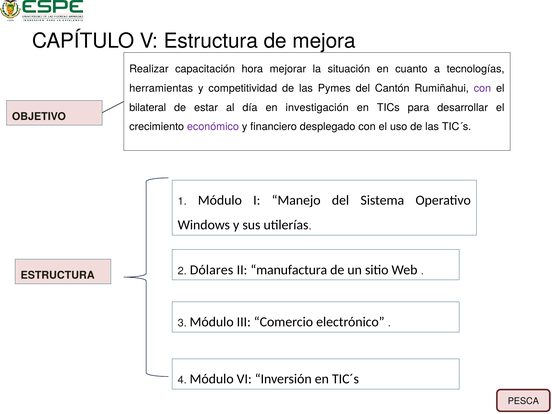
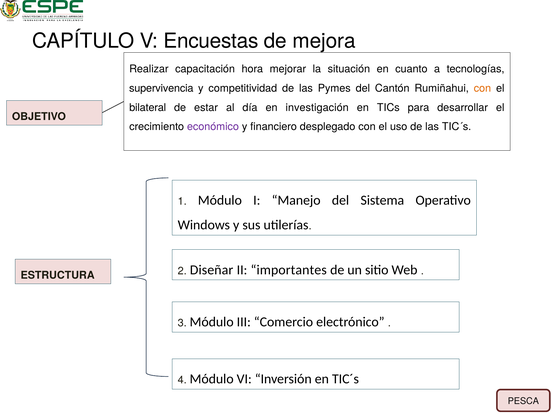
V Estructura: Estructura -> Encuestas (211, 41)
herramientas: herramientas -> supervivencia (161, 88)
con colour: purple -> orange (482, 88)
Dólares: Dólares -> Diseñar (212, 270)
manufactura: manufactura -> importantes (289, 270)
